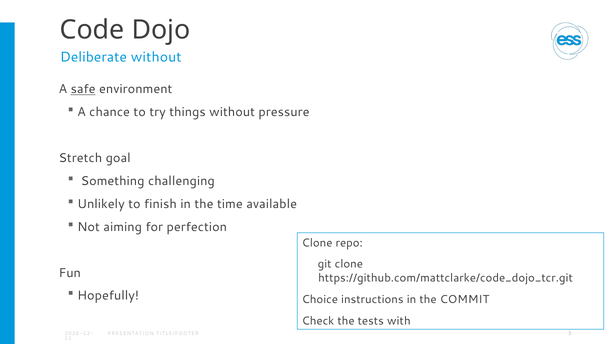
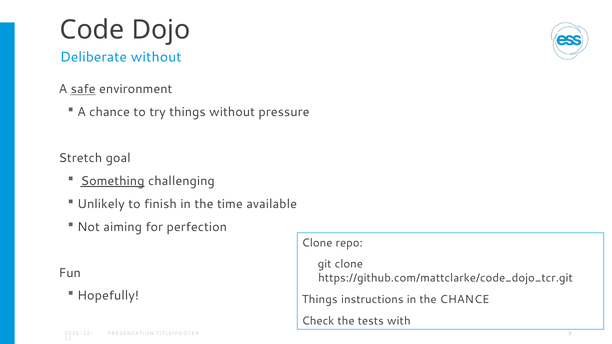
Something underline: none -> present (113, 181)
Choice: Choice -> Things (320, 300)
the COMMIT: COMMIT -> CHANCE (465, 300)
